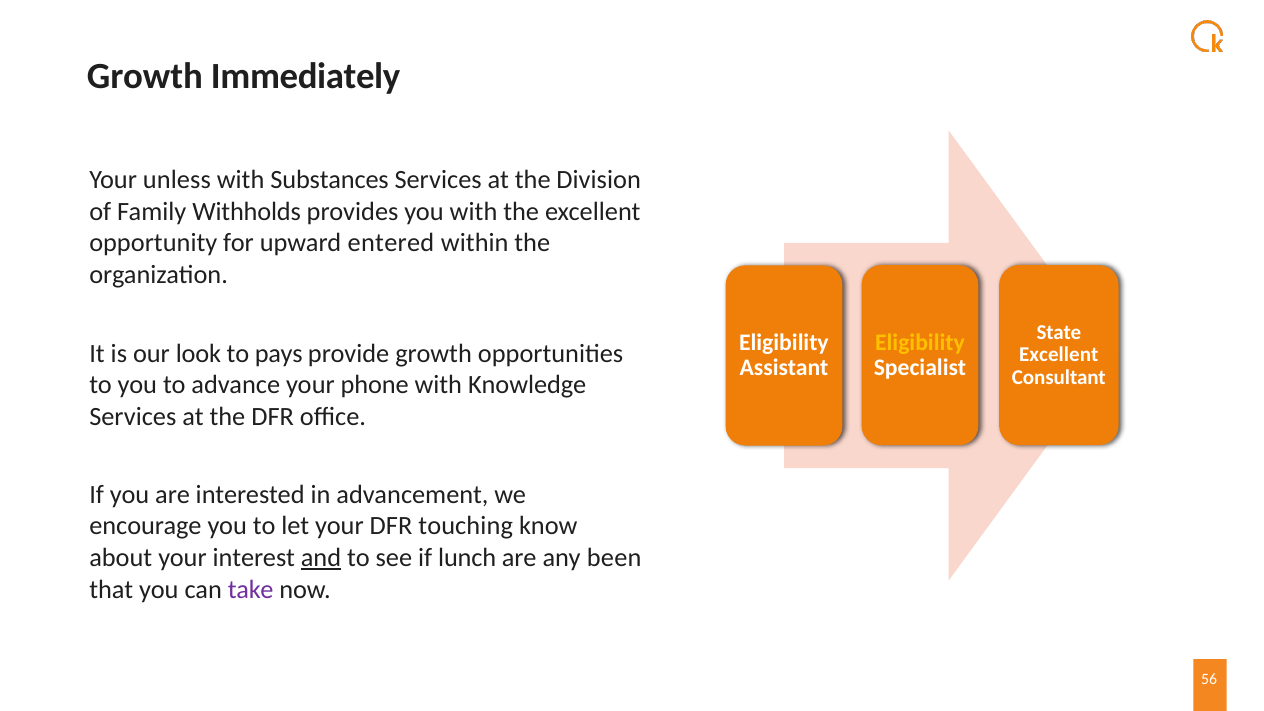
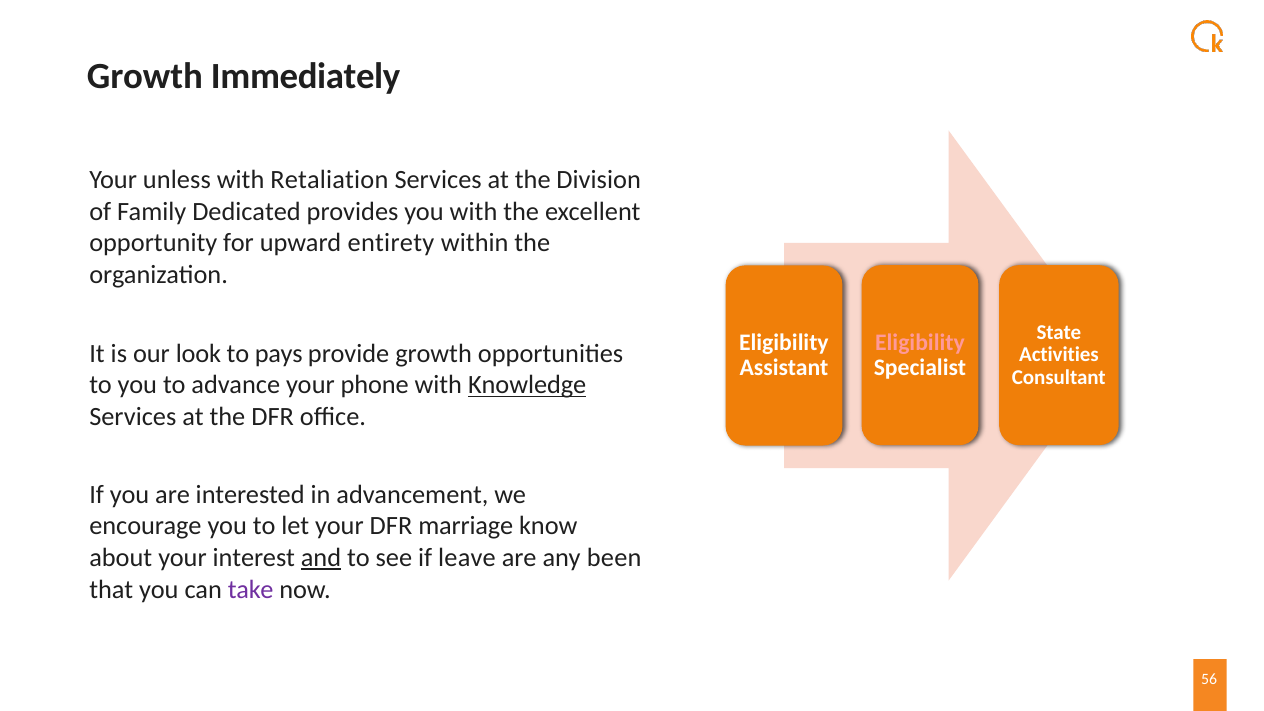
Substances: Substances -> Retaliation (329, 180)
Withholds: Withholds -> Dedicated (247, 211)
entered: entered -> entirety (391, 243)
Eligibility colour: yellow -> pink (920, 342)
Excellent: Excellent -> Activities (1059, 355)
Knowledge underline: none -> present (527, 385)
touching: touching -> marriage (466, 526)
lunch: lunch -> leave (467, 558)
